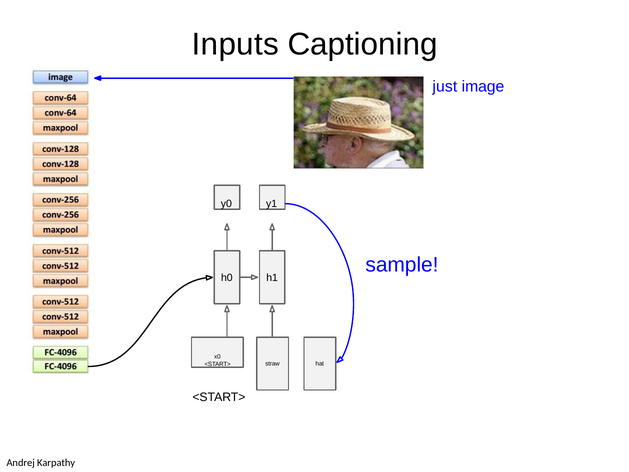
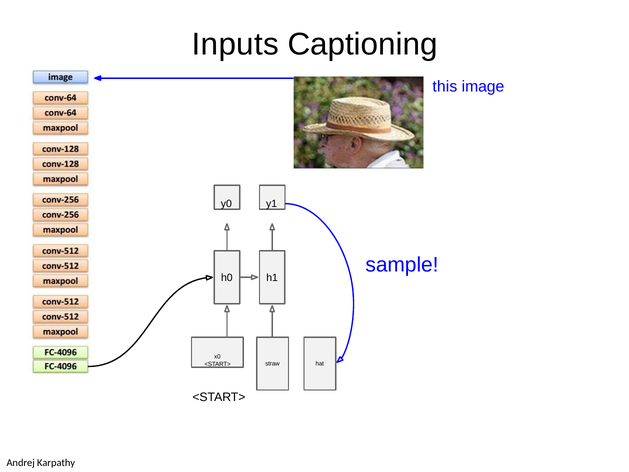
just: just -> this (445, 86)
